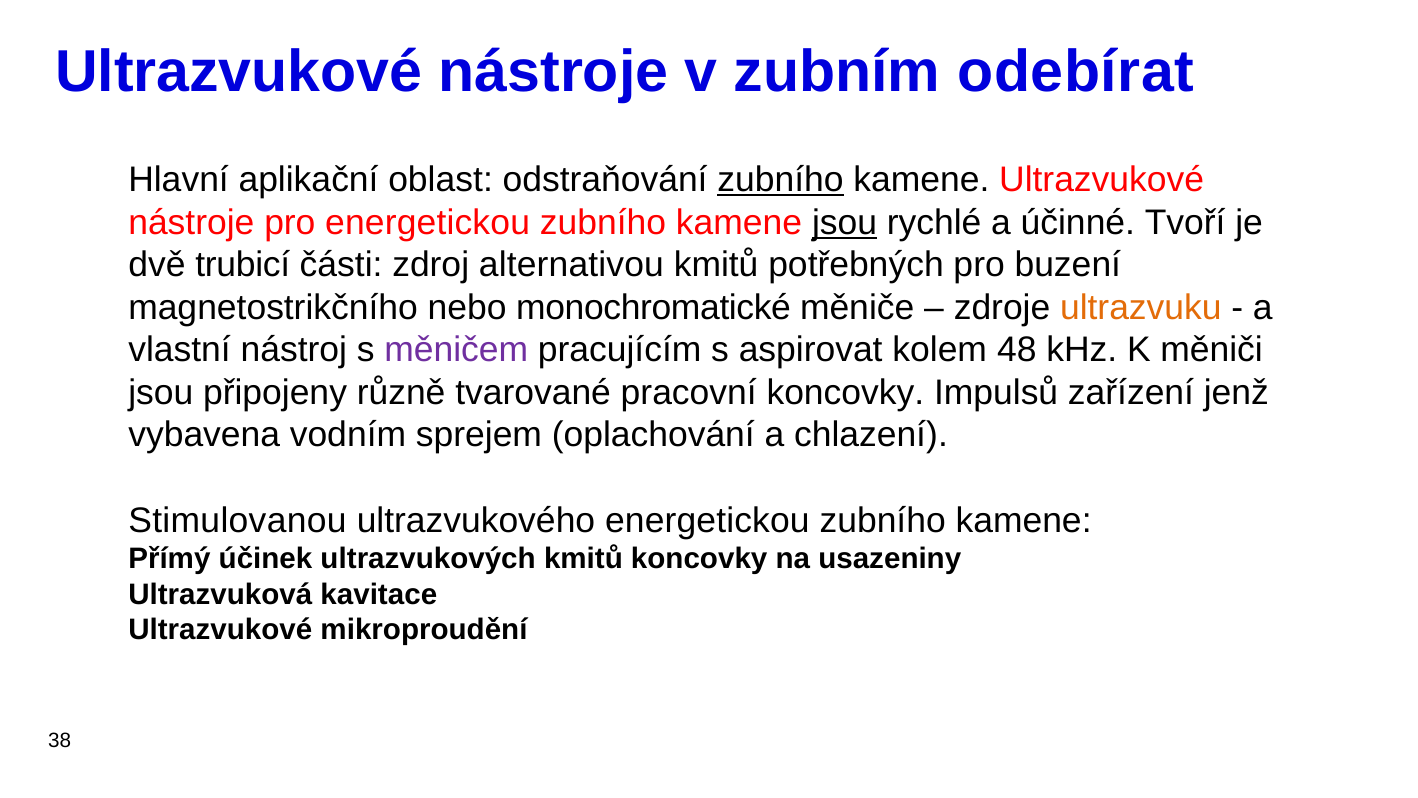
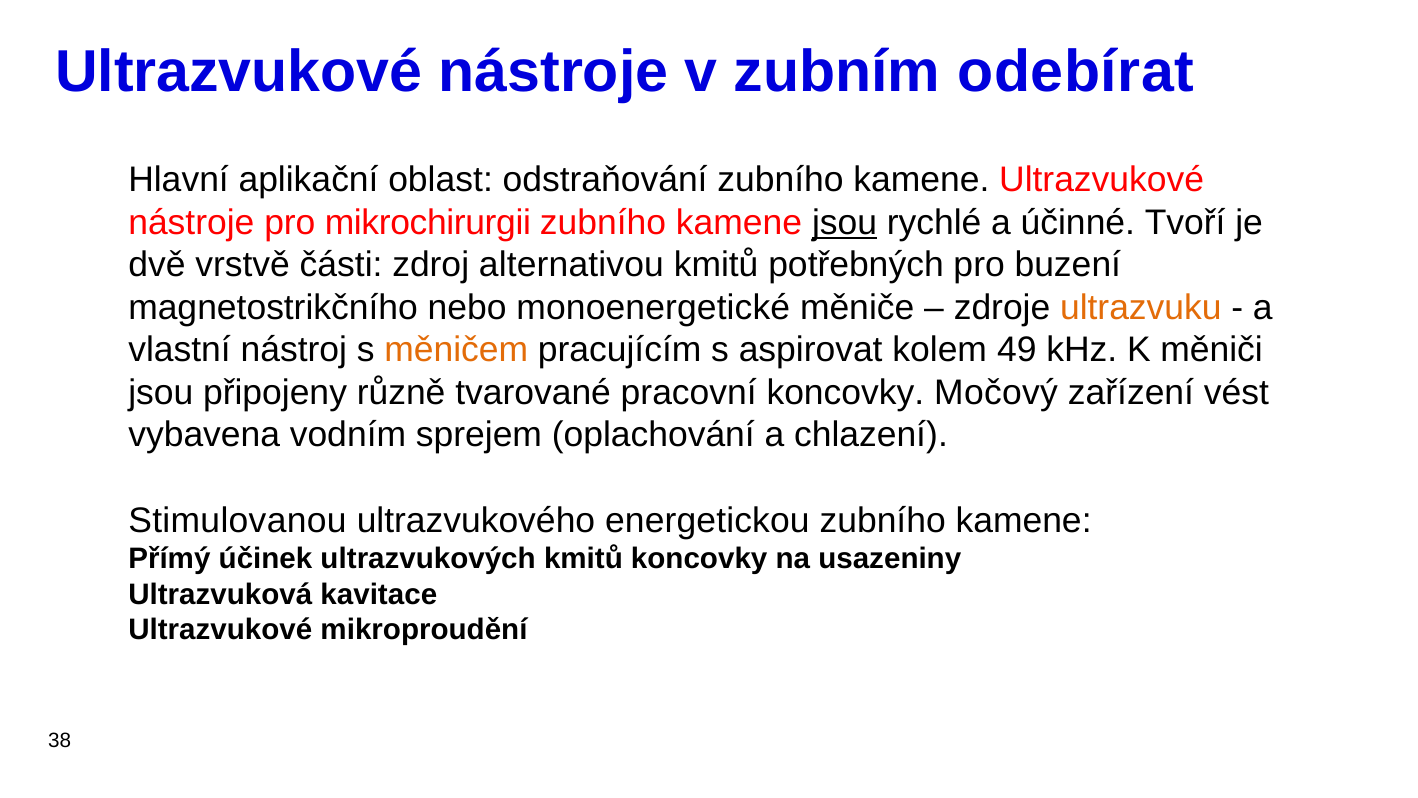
zubního underline: present -> none (780, 180)
pro energetickou: energetickou -> mikrochirurgii (428, 222)
trubicí: trubicí -> vrstvě (243, 265)
monochromatické: monochromatické -> monoenergetické (653, 307)
měničem colour: purple -> orange (456, 350)
48: 48 -> 49 (1017, 350)
Impulsů: Impulsů -> Močový (996, 392)
jenž: jenž -> vést (1236, 392)
